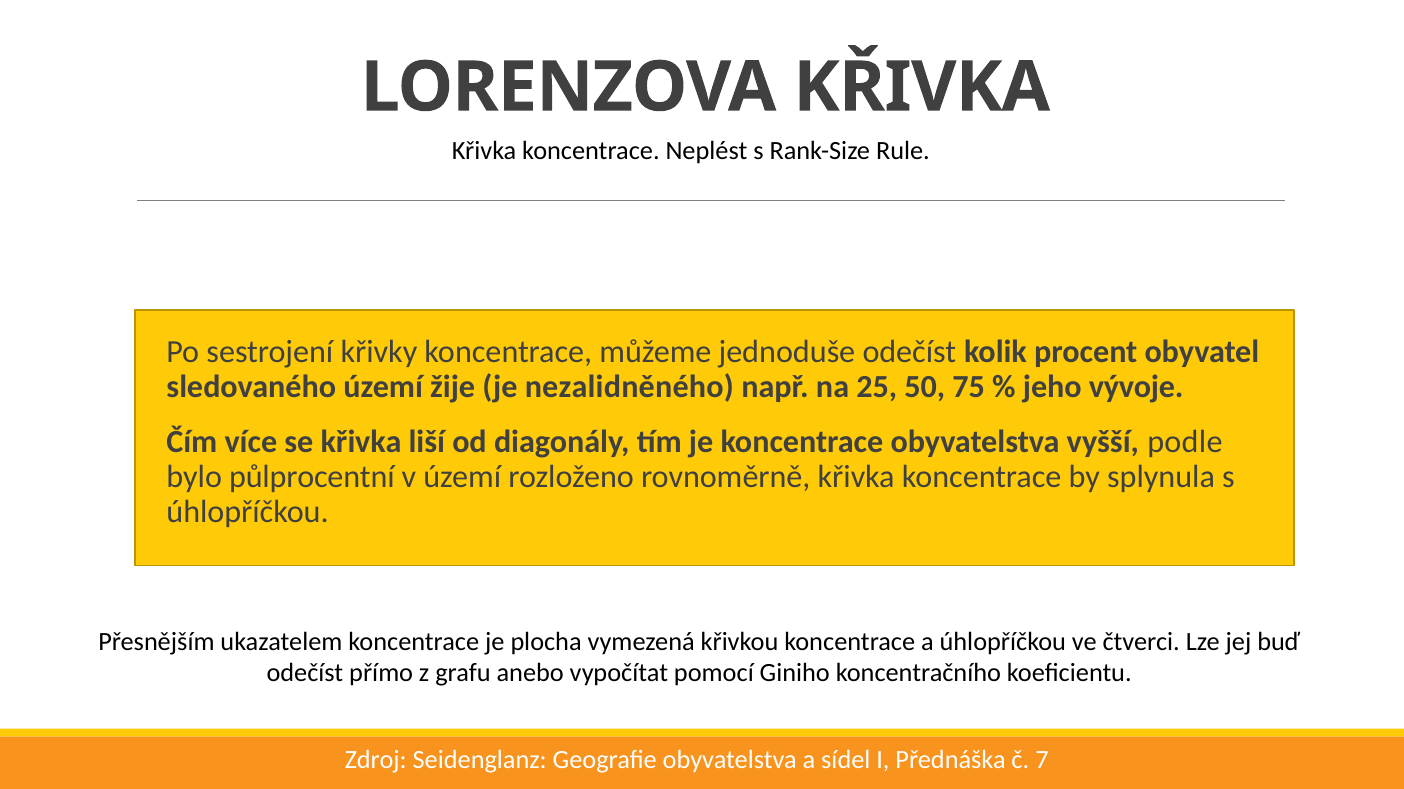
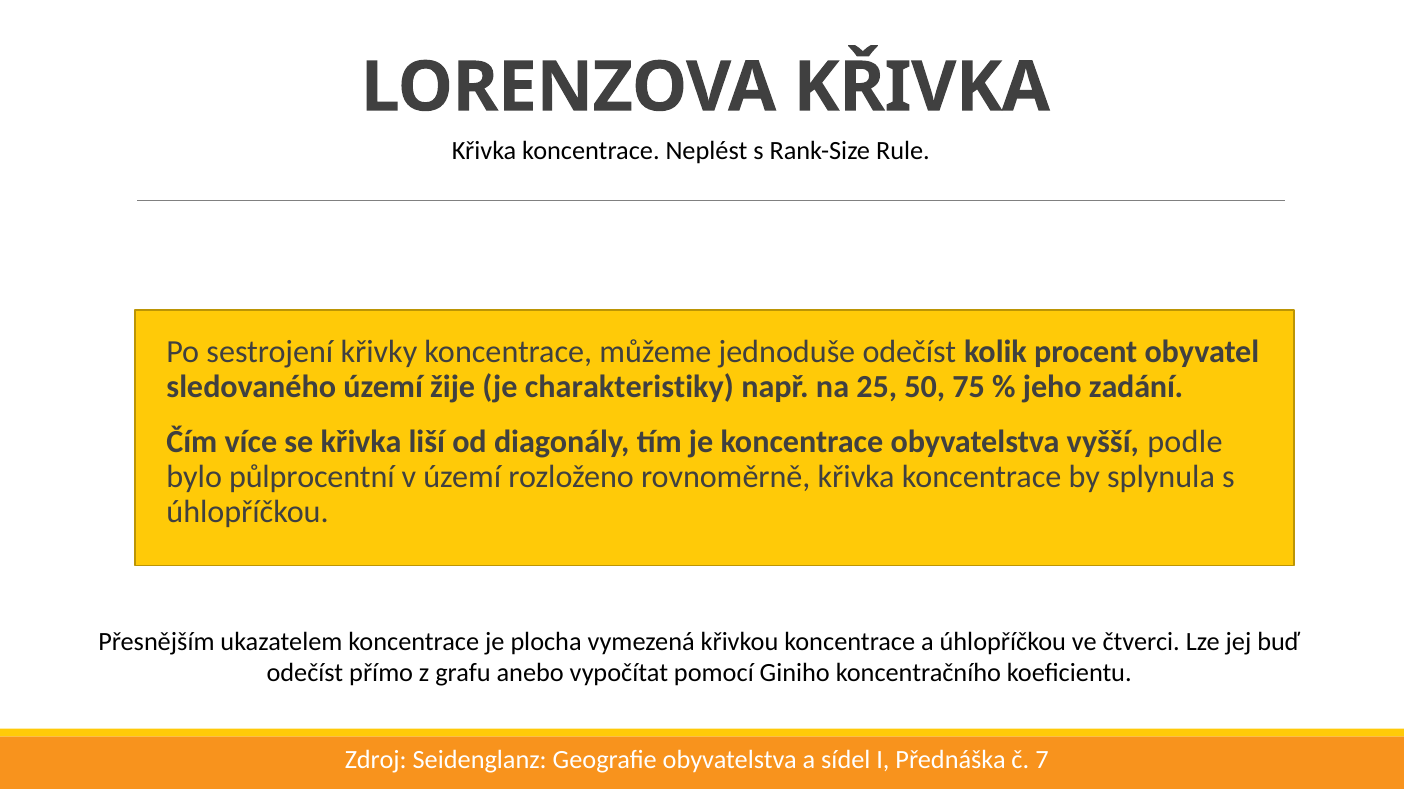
nezalidněného: nezalidněného -> charakteristiky (629, 387)
vývoje: vývoje -> zadání (1136, 387)
